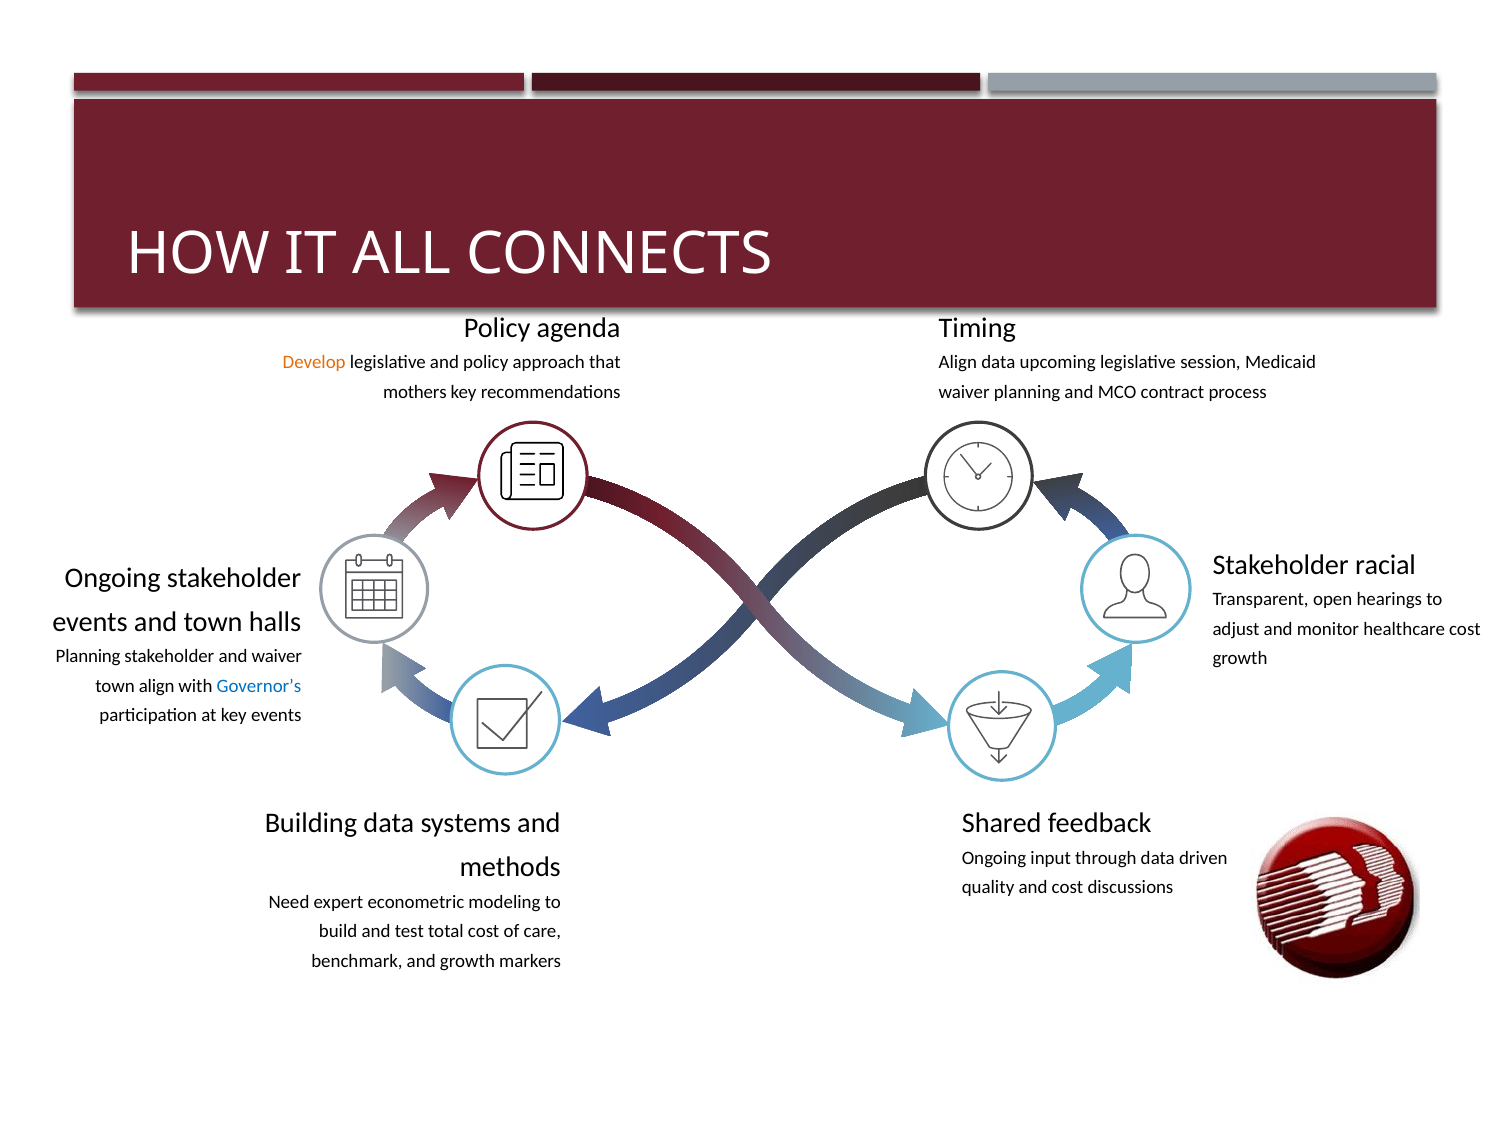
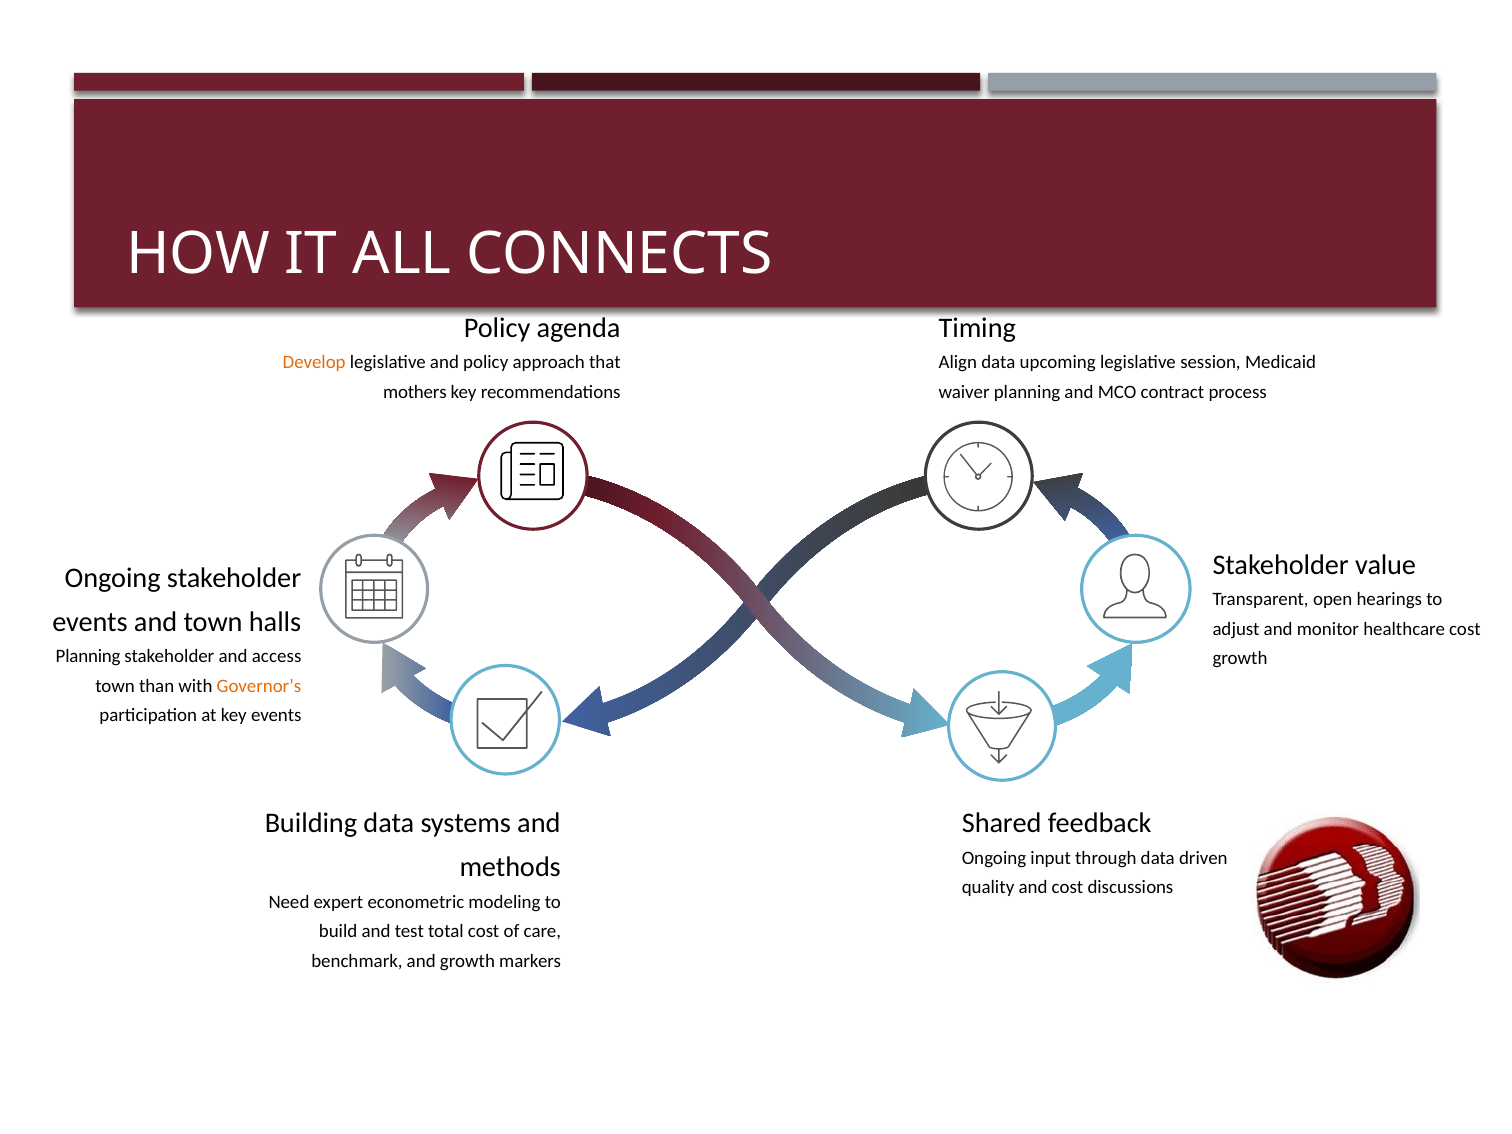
racial: racial -> value (1386, 565)
and waiver: waiver -> access (277, 657)
town align: align -> than (157, 686)
Governor’s colour: blue -> orange (259, 686)
